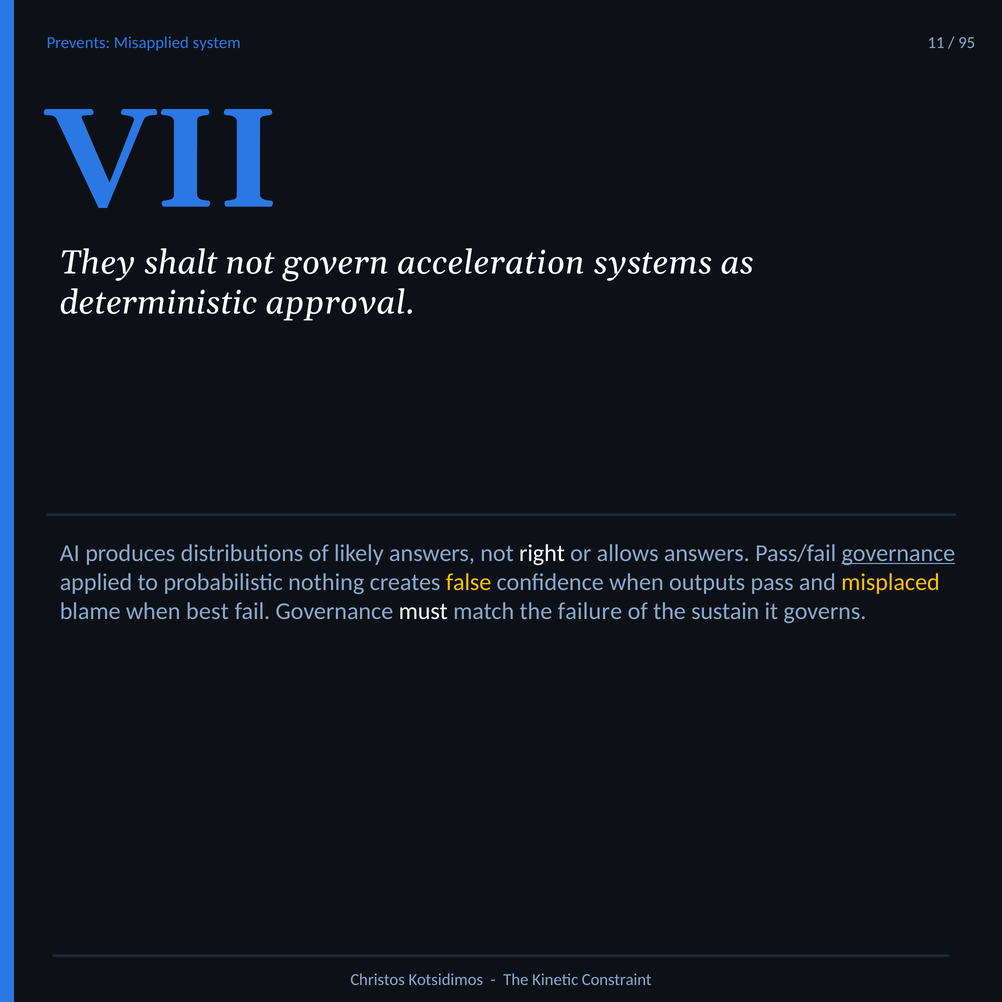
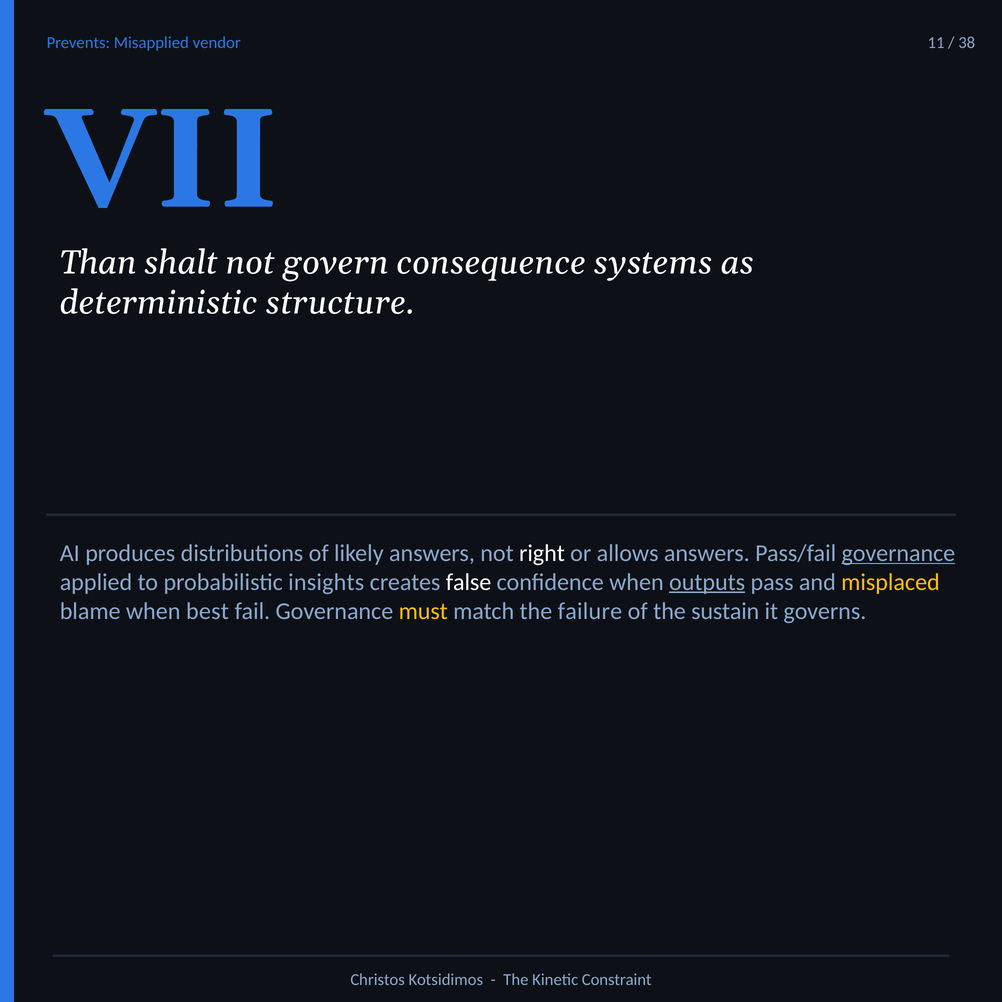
system: system -> vendor (217, 43)
95: 95 -> 38 (967, 43)
They: They -> Than (98, 263)
acceleration: acceleration -> consequence (491, 263)
approval: approval -> structure (341, 303)
nothing: nothing -> insights (326, 582)
false colour: yellow -> white (469, 582)
outputs underline: none -> present (707, 582)
must colour: white -> yellow (423, 611)
